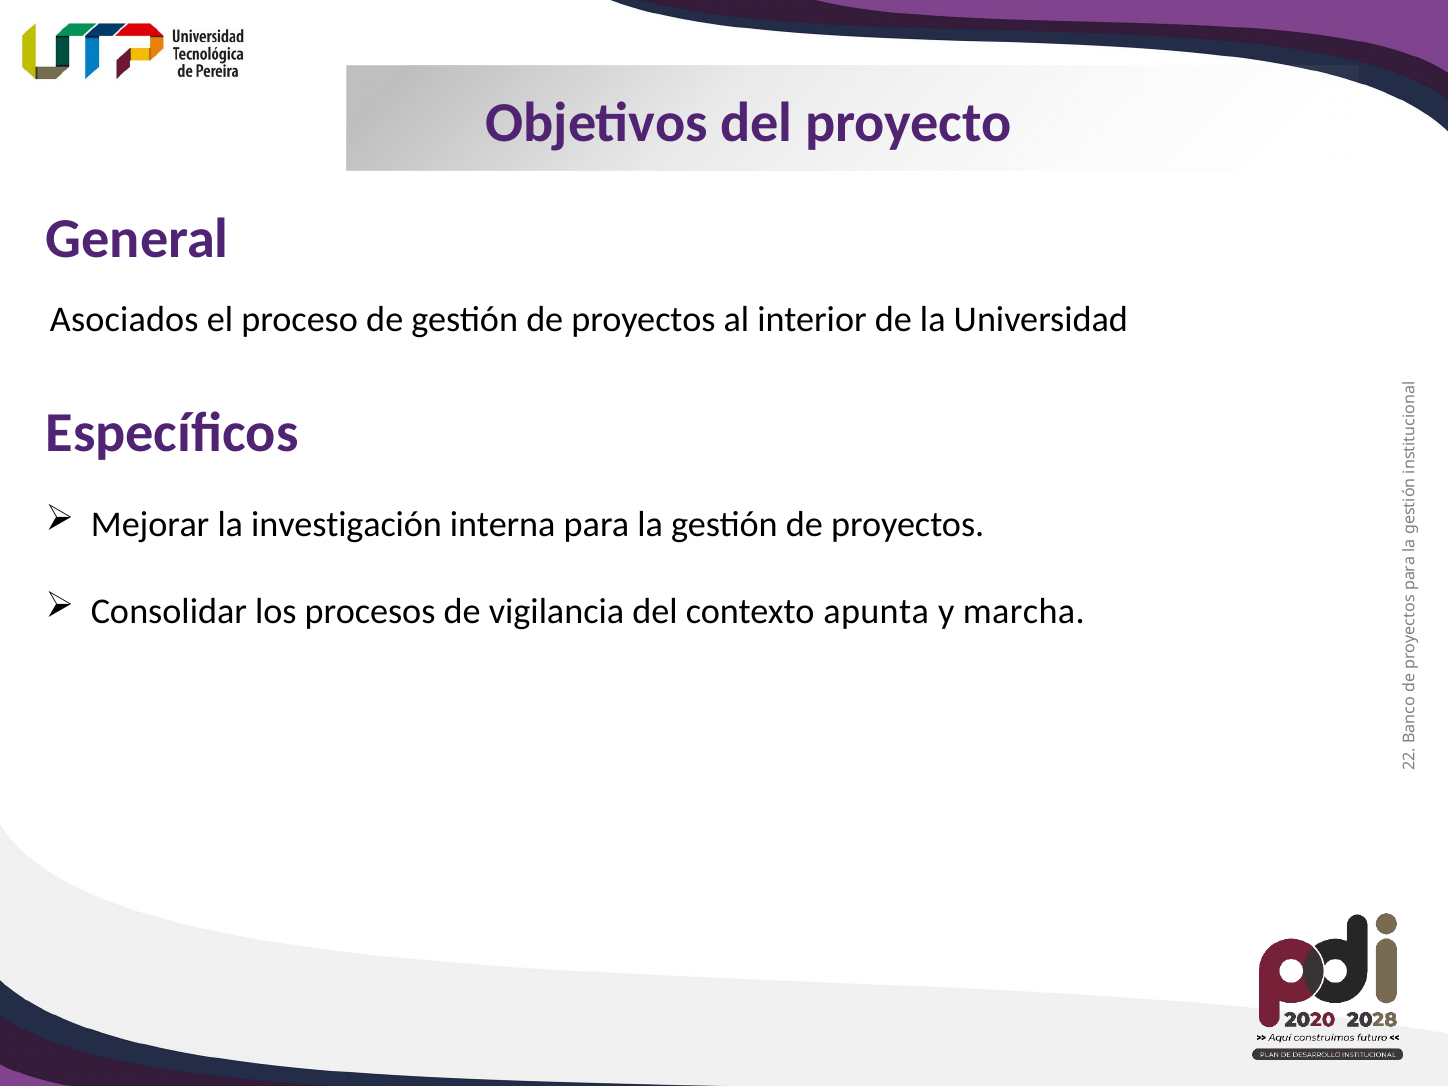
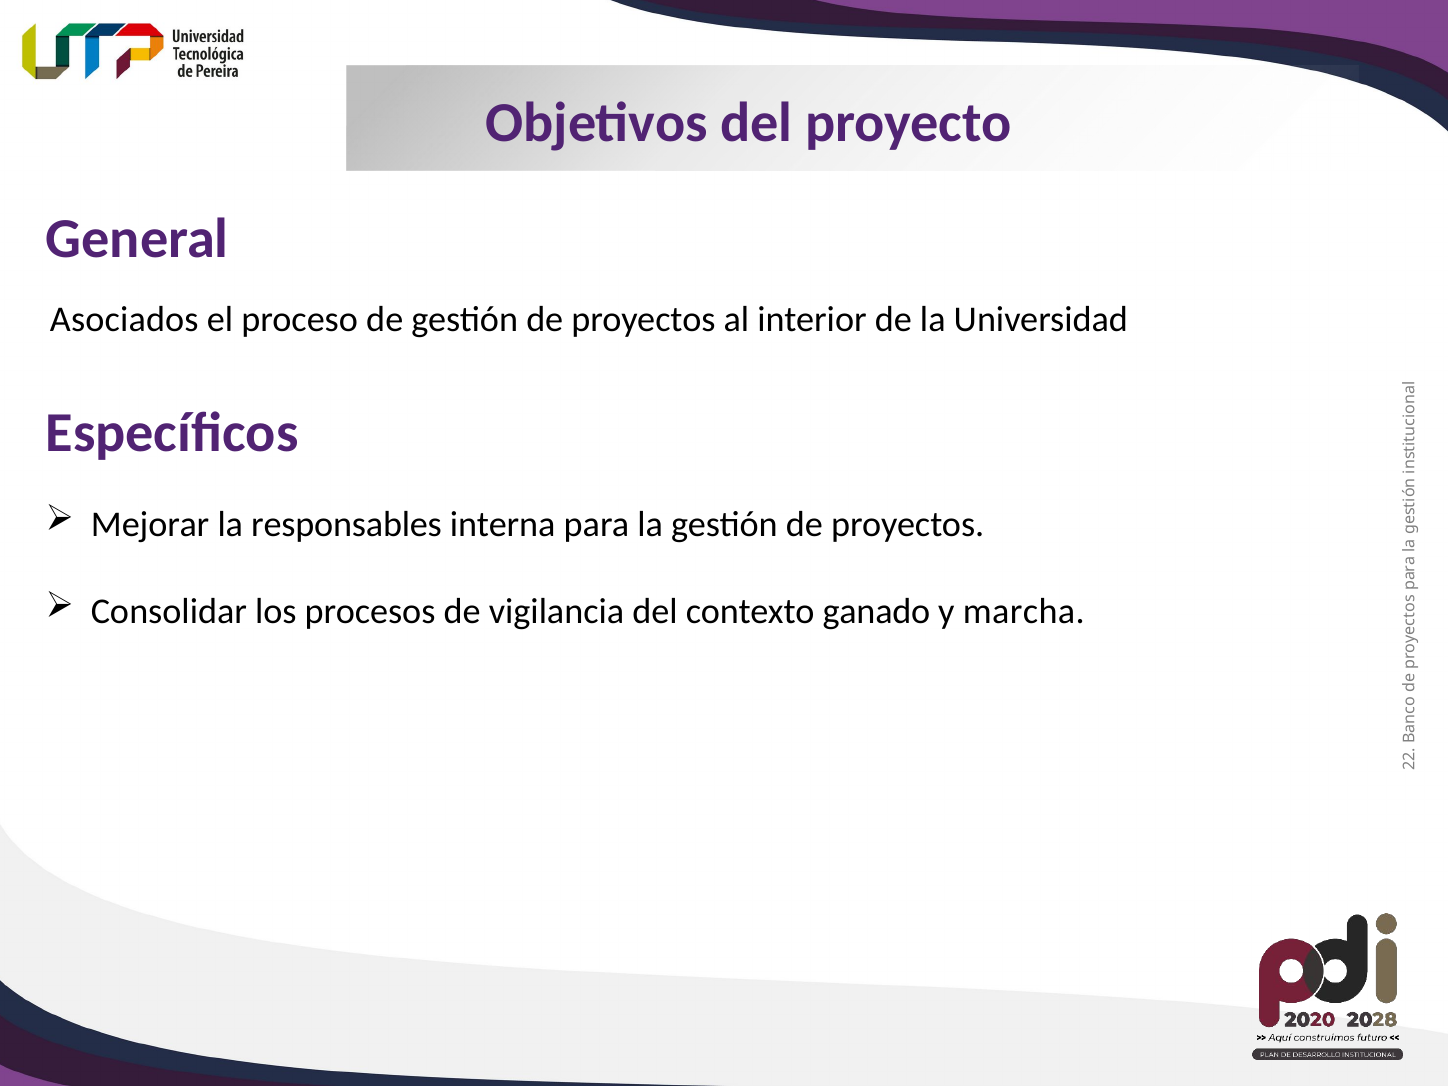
investigación: investigación -> responsables (347, 524)
apunta: apunta -> ganado (876, 611)
